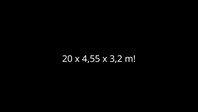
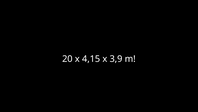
4,55: 4,55 -> 4,15 (91, 59)
3,2: 3,2 -> 3,9 (116, 59)
